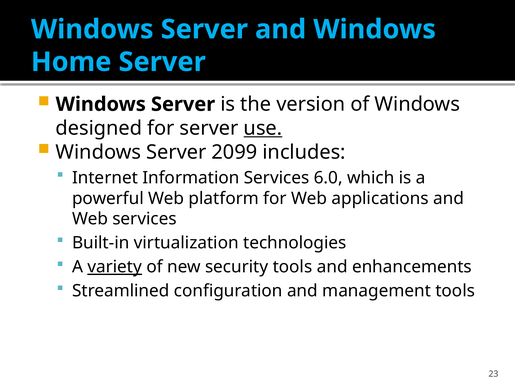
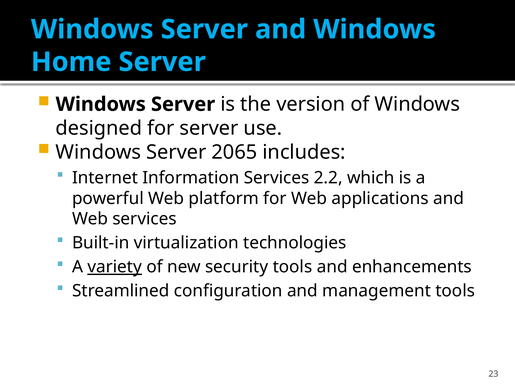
use underline: present -> none (263, 128)
2099: 2099 -> 2065 (234, 152)
6.0: 6.0 -> 2.2 (328, 178)
